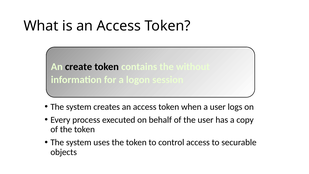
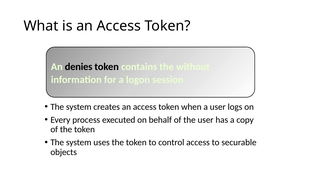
create: create -> denies (79, 67)
